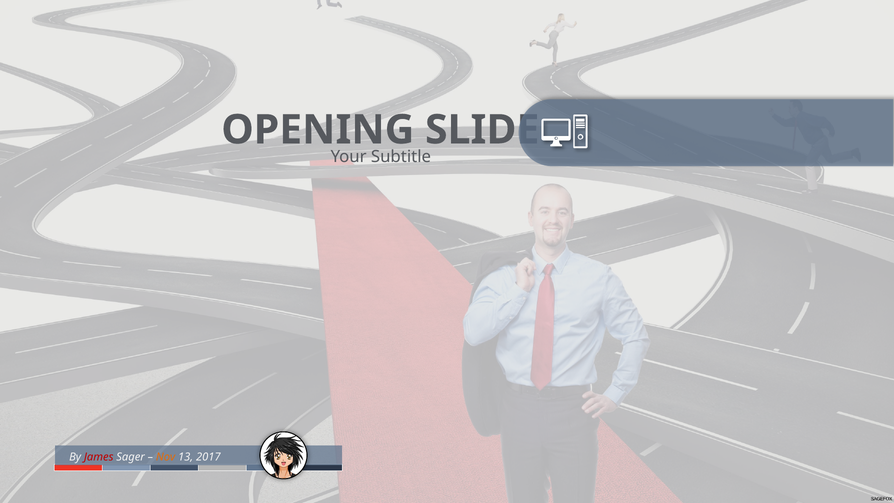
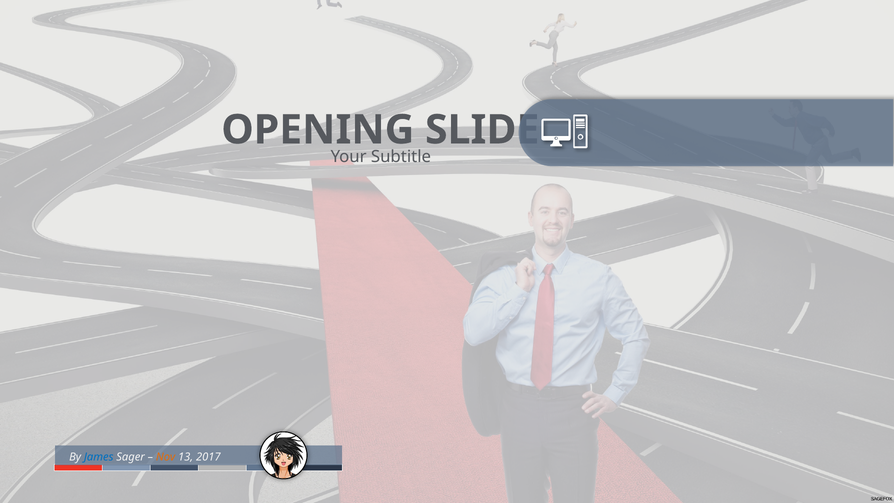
James colour: red -> blue (99, 457)
